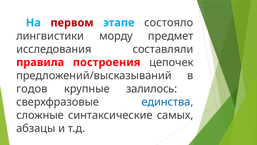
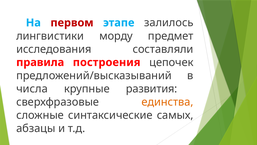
состояло: состояло -> залилось (169, 23)
годов: годов -> числа (32, 89)
залилось: залилось -> развития (152, 89)
единства colour: blue -> orange (167, 102)
